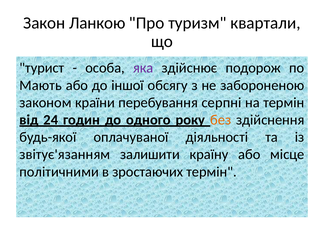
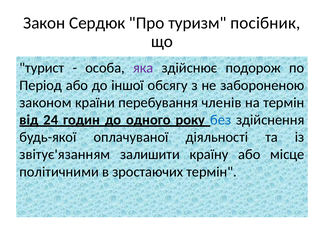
Ланкою: Ланкою -> Сердюк (97, 23)
квартали: квартали -> посібник (265, 23)
Мають: Мають -> Період (41, 85)
серпні: серпні -> членів (222, 103)
без colour: orange -> blue (221, 120)
